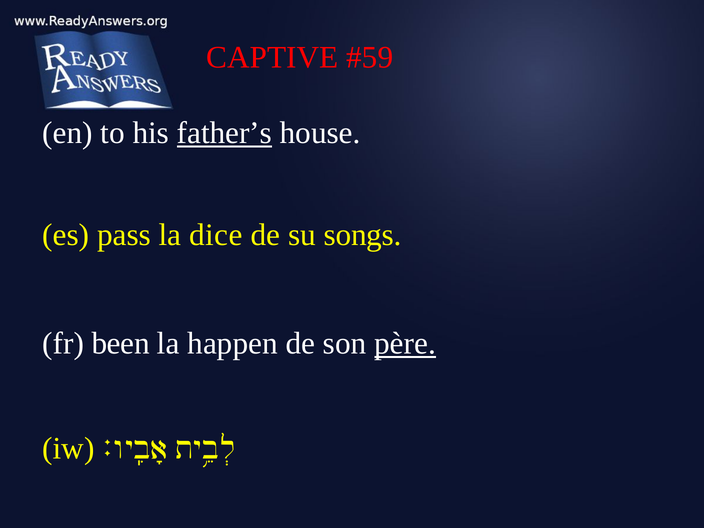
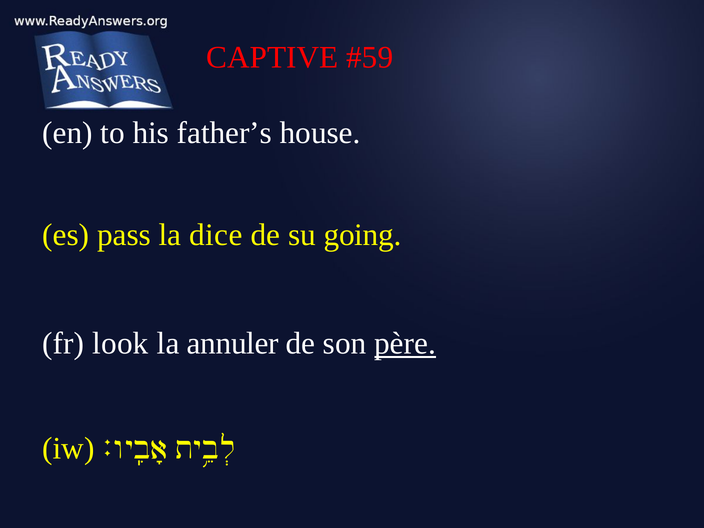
father’s underline: present -> none (224, 133)
songs: songs -> going (363, 235)
been: been -> look (120, 343)
happen: happen -> annuler (233, 343)
